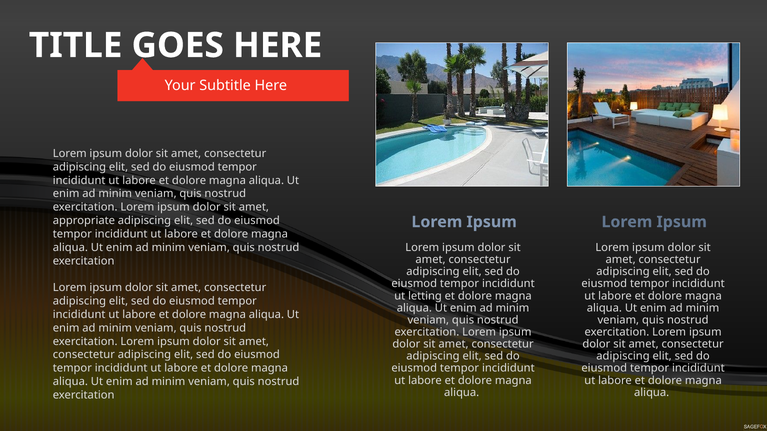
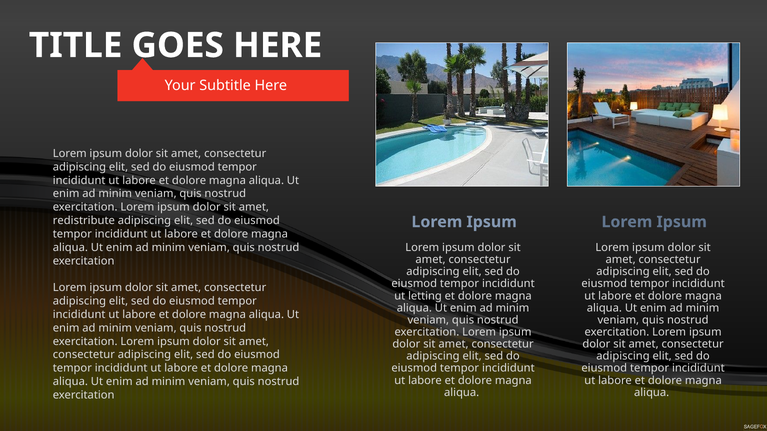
appropriate: appropriate -> redistribute (84, 221)
